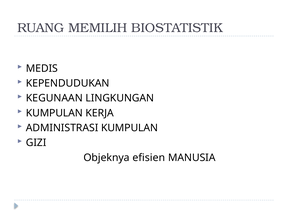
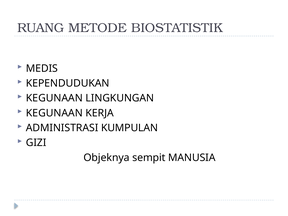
MEMILIH: MEMILIH -> METODE (98, 28)
KUMPULAN: KUMPULAN -> KEGUNAAN (54, 113)
efisien: efisien -> sempit (149, 158)
